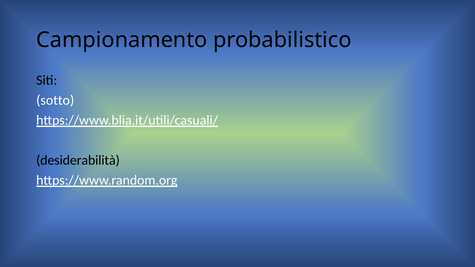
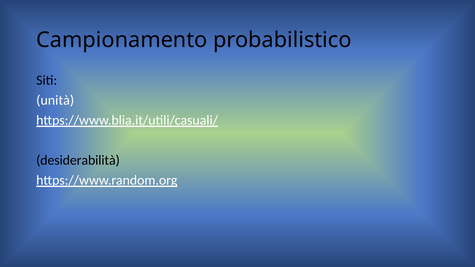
sotto: sotto -> unità (55, 100)
